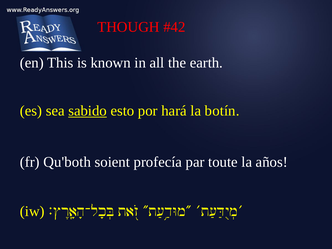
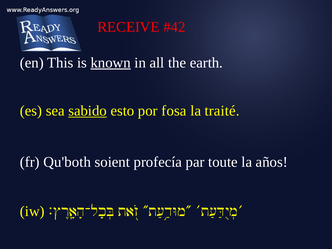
THOUGH: THOUGH -> RECEIVE (128, 27)
known underline: none -> present (111, 63)
hará: hará -> fosa (174, 111)
botín: botín -> traité (222, 111)
